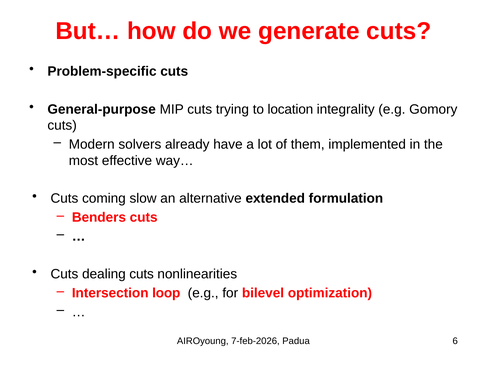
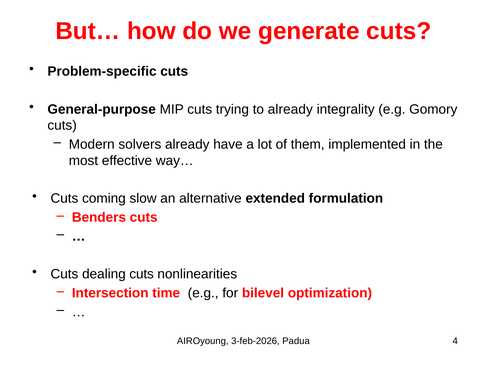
to location: location -> already (290, 109)
loop: loop -> time (166, 293)
7-feb-2026: 7-feb-2026 -> 3-feb-2026 (255, 341)
6: 6 -> 4 (455, 341)
